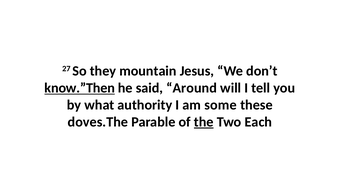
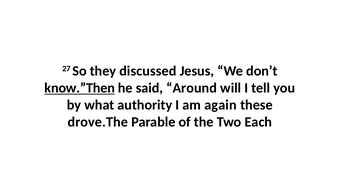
mountain: mountain -> discussed (148, 71)
some: some -> again (221, 105)
doves.The: doves.The -> drove.The (98, 122)
the underline: present -> none (204, 122)
